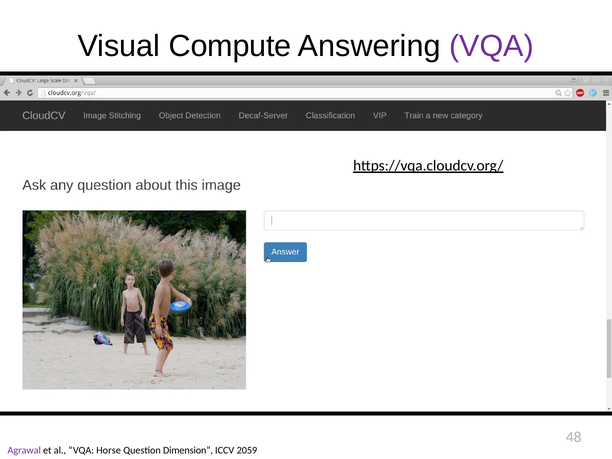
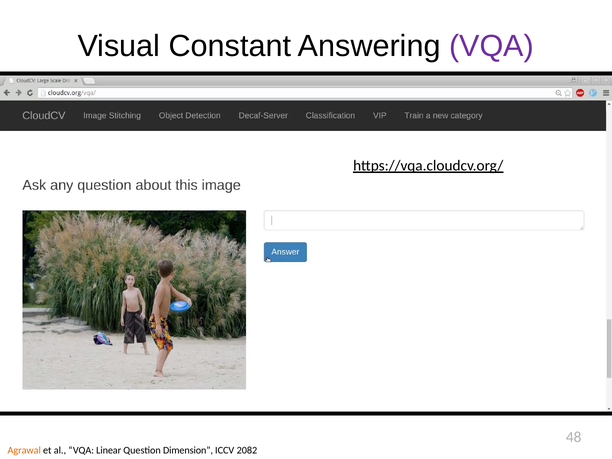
Compute: Compute -> Constant (230, 46)
Agrawal colour: purple -> orange (24, 450)
Horse: Horse -> Linear (109, 450)
2059: 2059 -> 2082 (247, 450)
